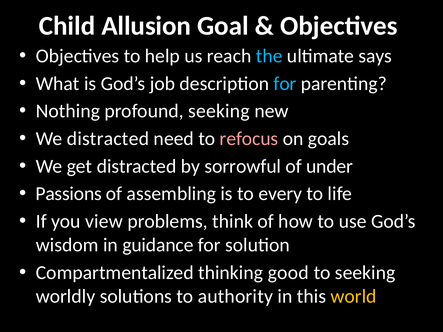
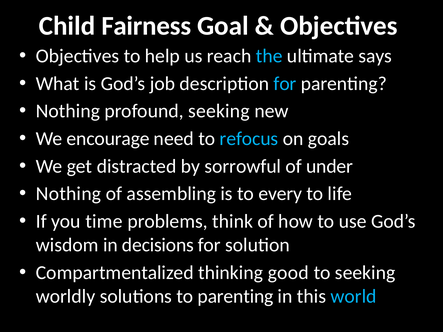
Allusion: Allusion -> Fairness (146, 26)
We distracted: distracted -> encourage (108, 139)
refocus colour: pink -> light blue (249, 139)
Passions: Passions -> Nothing (69, 194)
view: view -> time (104, 222)
guidance: guidance -> decisions (158, 245)
to authority: authority -> parenting (236, 296)
world colour: yellow -> light blue (354, 296)
